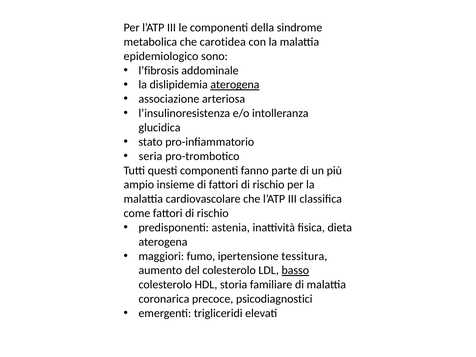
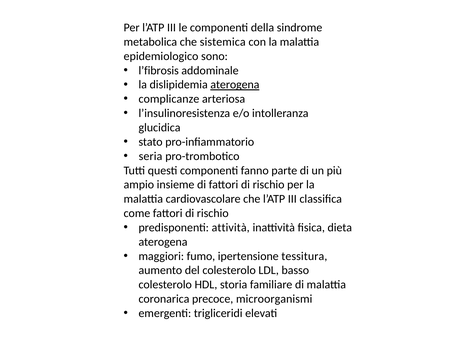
carotidea: carotidea -> sistemica (223, 42)
associazione: associazione -> complicanze (169, 99)
astenia: astenia -> attività (231, 228)
basso underline: present -> none (295, 270)
psicodiagnostici: psicodiagnostici -> microorganismi (274, 299)
